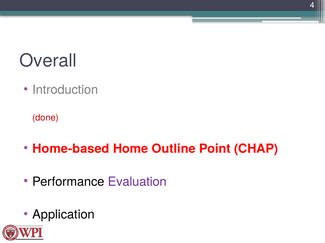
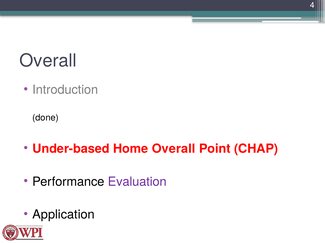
done colour: red -> black (46, 118)
Home-based: Home-based -> Under-based (71, 149)
Home Outline: Outline -> Overall (174, 149)
